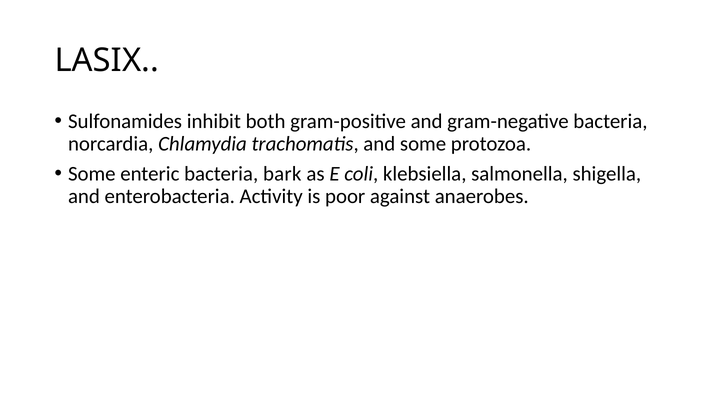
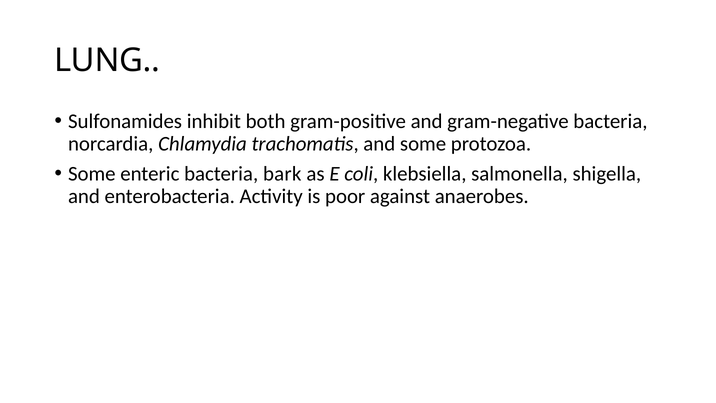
LASIX: LASIX -> LUNG (107, 60)
